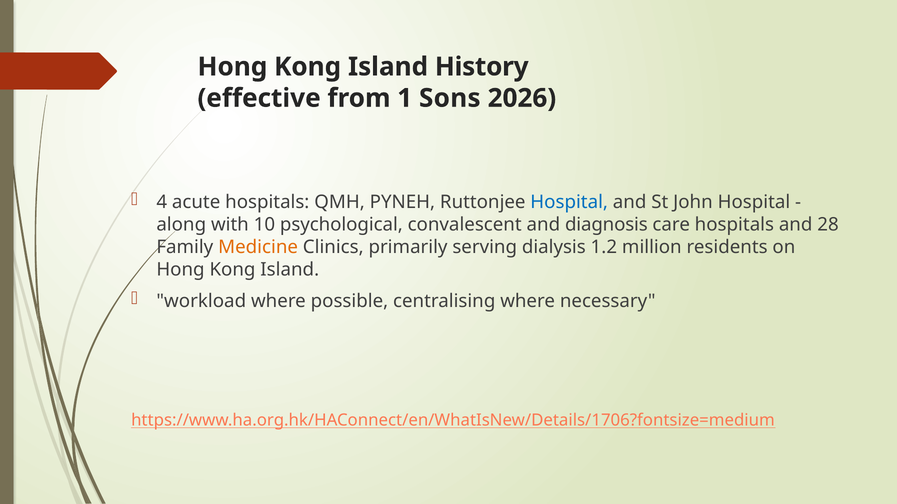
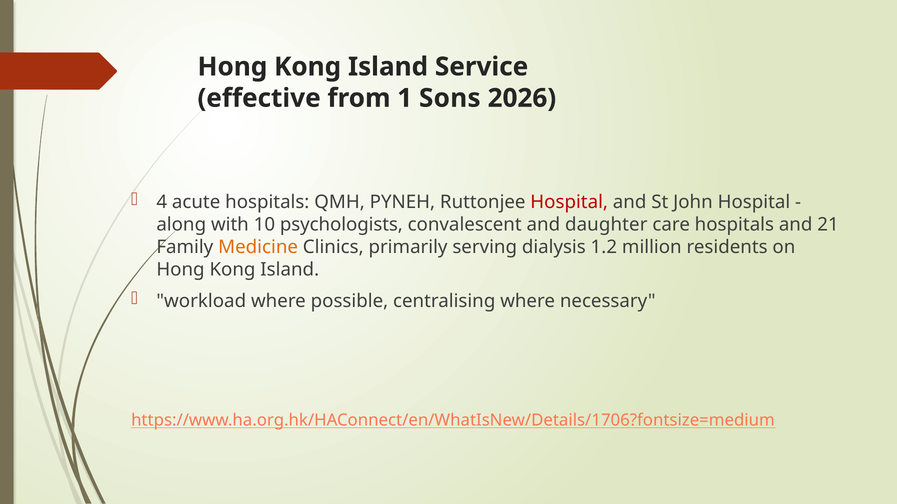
History: History -> Service (482, 67)
Hospital colour: blue -> red (569, 202)
psychological: psychological -> psychologists (341, 225)
diagnosis: diagnosis -> daughter (606, 225)
28: 28 -> 21 (828, 225)
